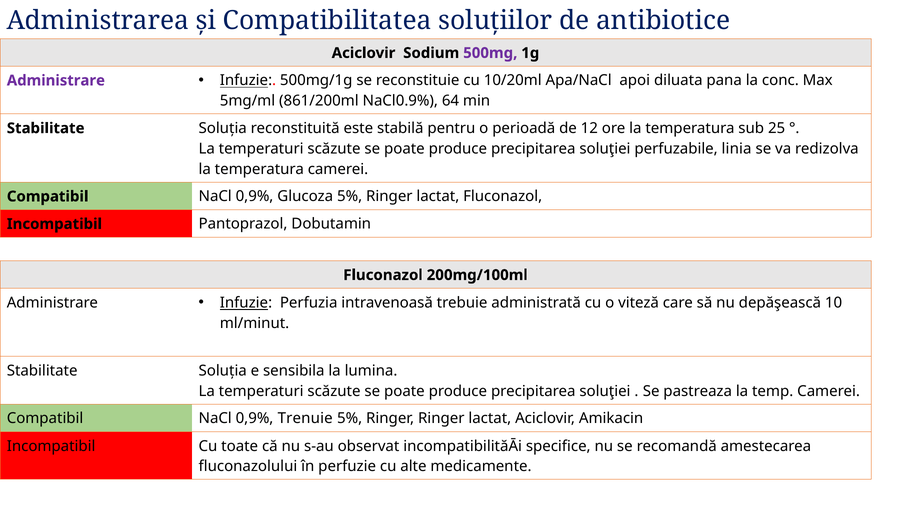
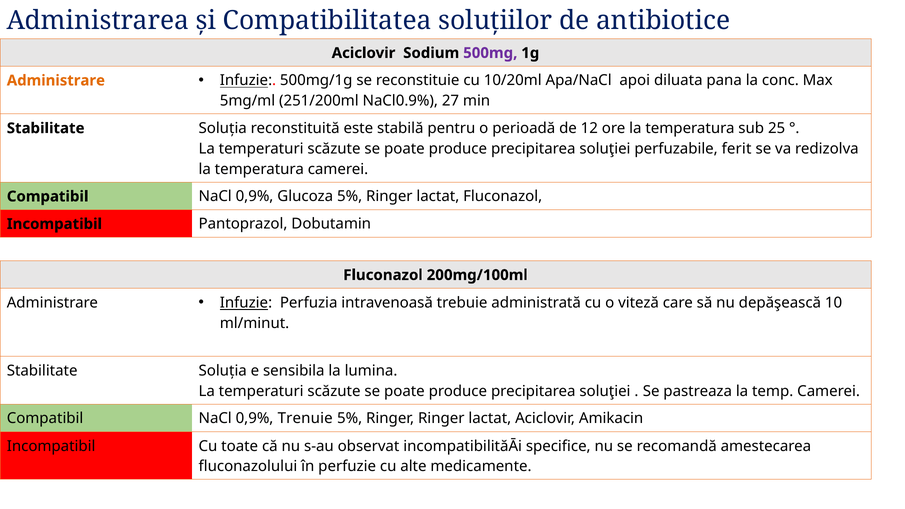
Administrare colour: purple -> orange (56, 81)
861/200ml: 861/200ml -> 251/200ml (319, 101)
64: 64 -> 27 (450, 101)
linia: linia -> ferit (737, 149)
